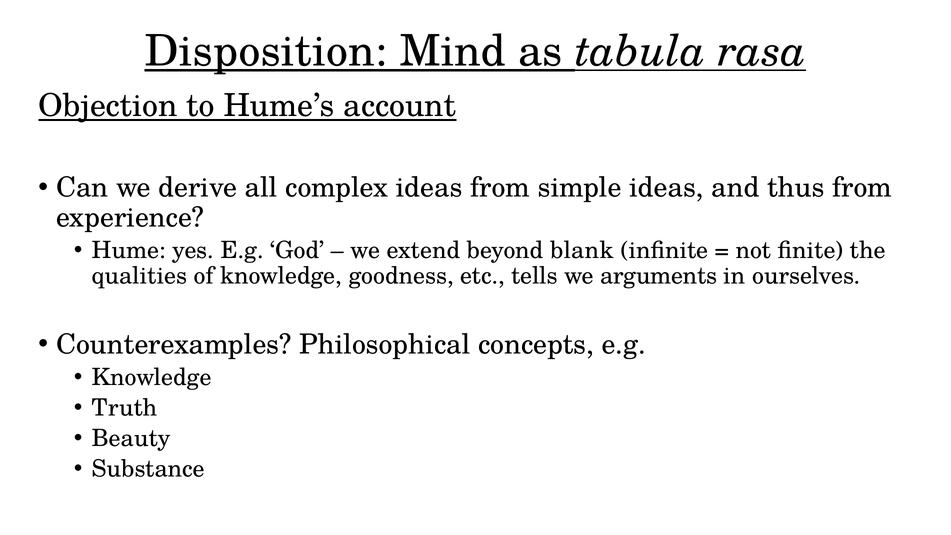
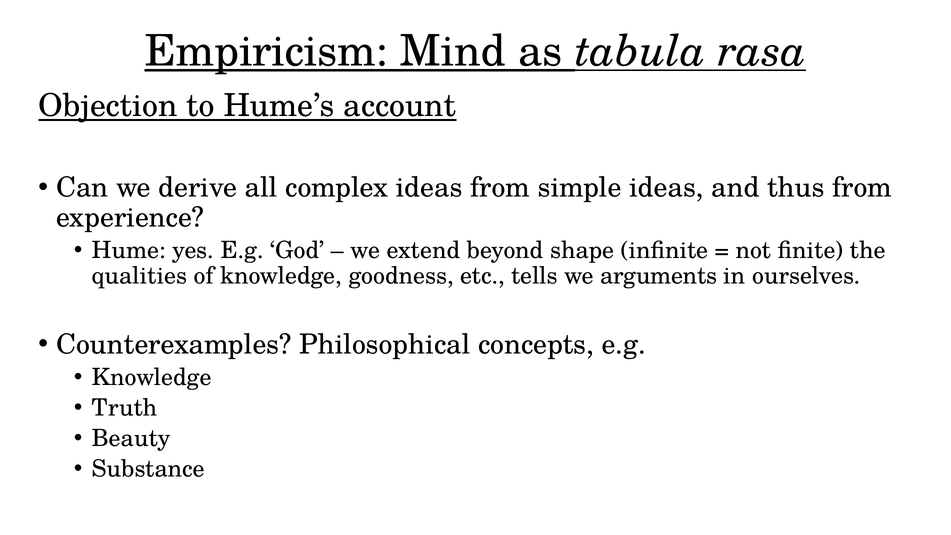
Disposition: Disposition -> Empiricism (266, 51)
blank: blank -> shape (582, 250)
